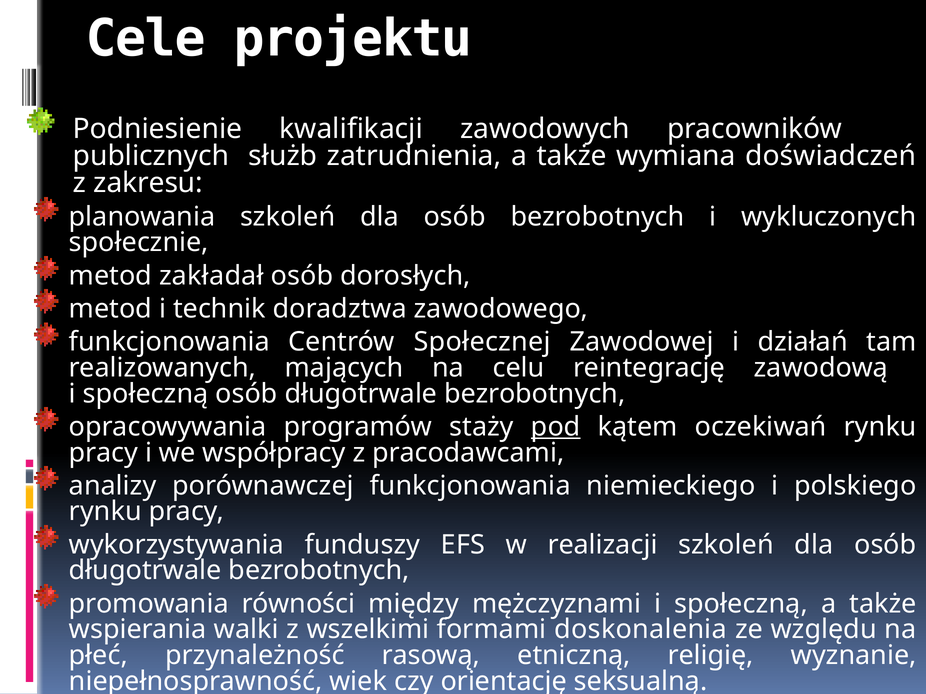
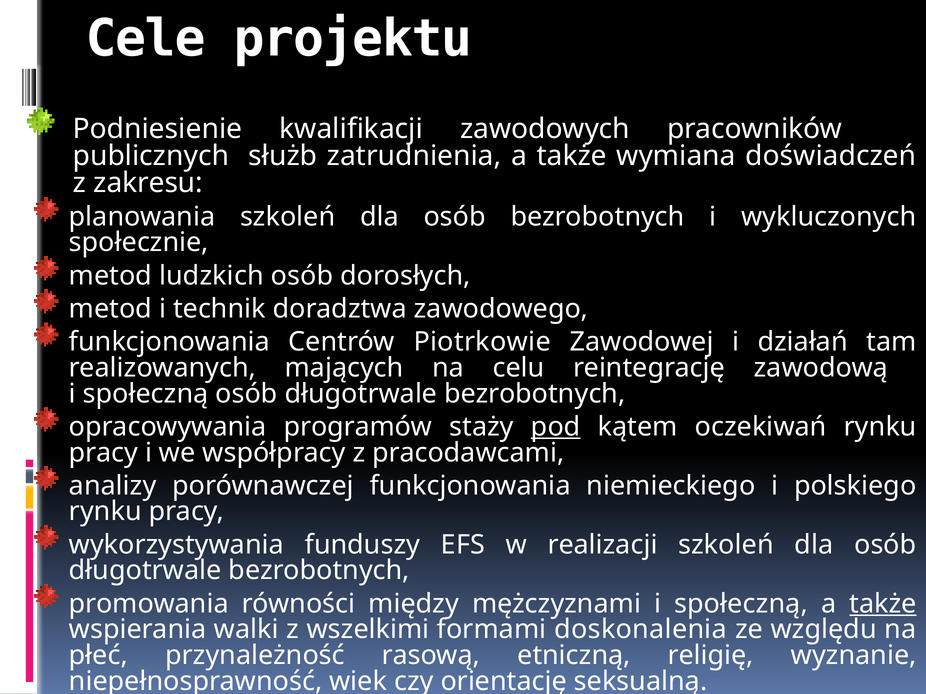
zakładał: zakładał -> ludzkich (211, 276)
Społecznej: Społecznej -> Piotrkowie (482, 342)
także underline: none -> present (883, 604)
